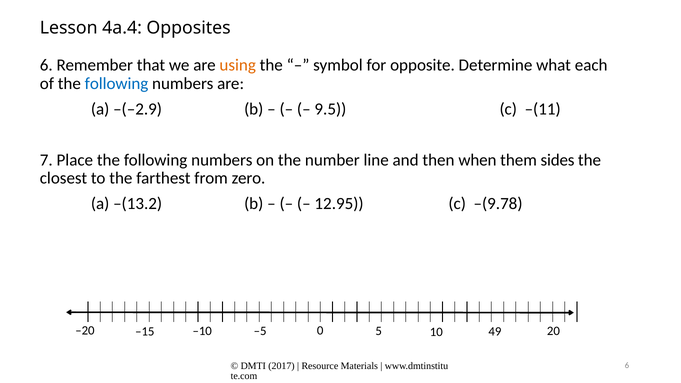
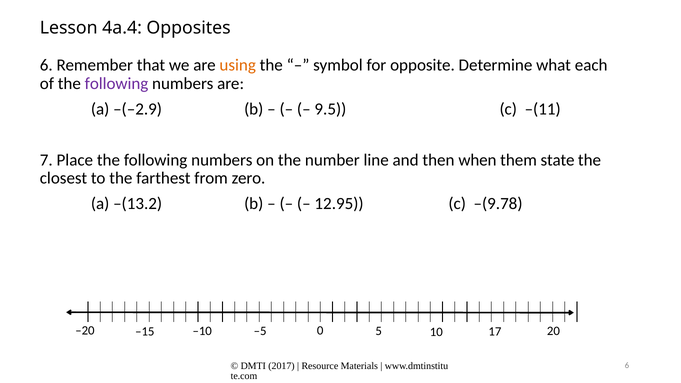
following colour: blue -> purple (117, 84)
sides: sides -> state (558, 160)
49: 49 -> 17 (495, 331)
